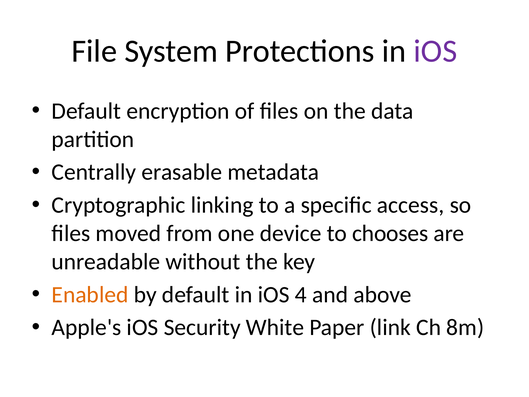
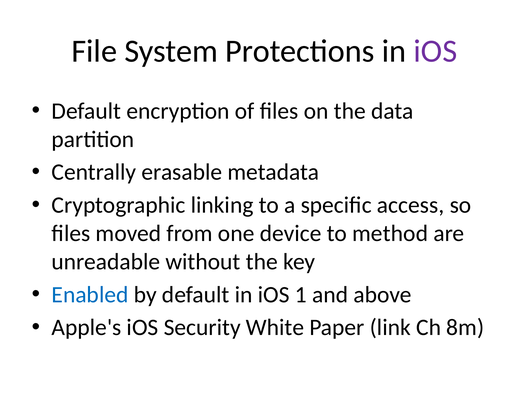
chooses: chooses -> method (390, 233)
Enabled colour: orange -> blue (90, 294)
4: 4 -> 1 (301, 294)
